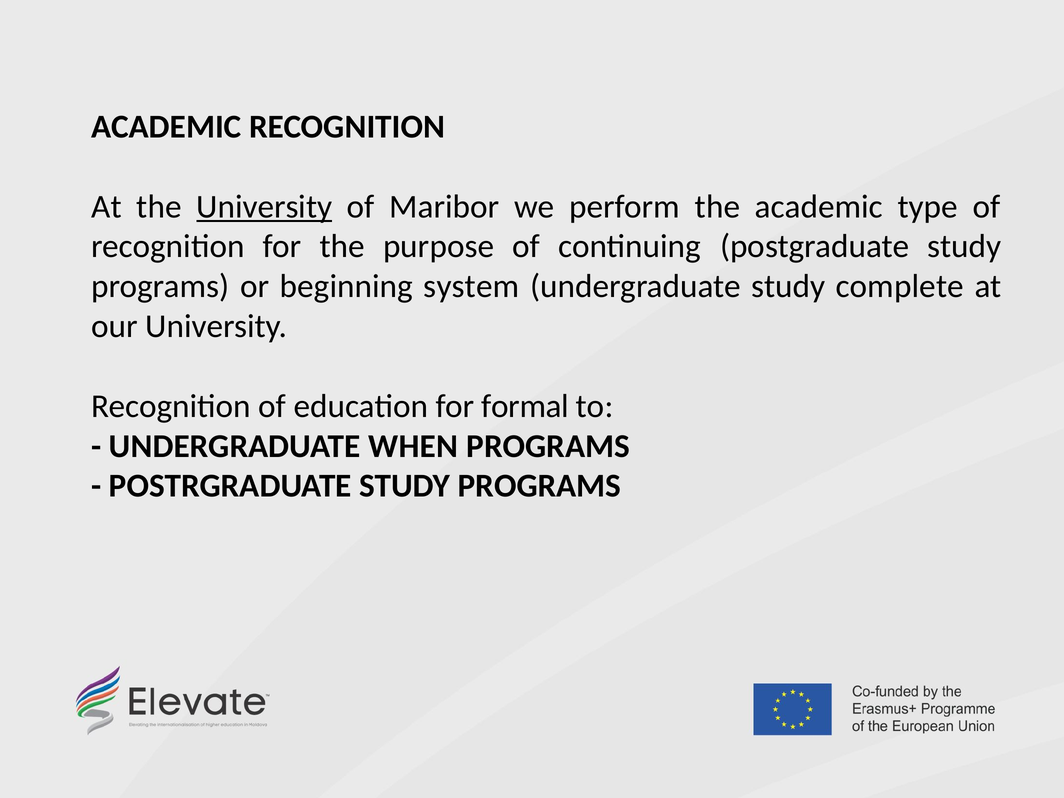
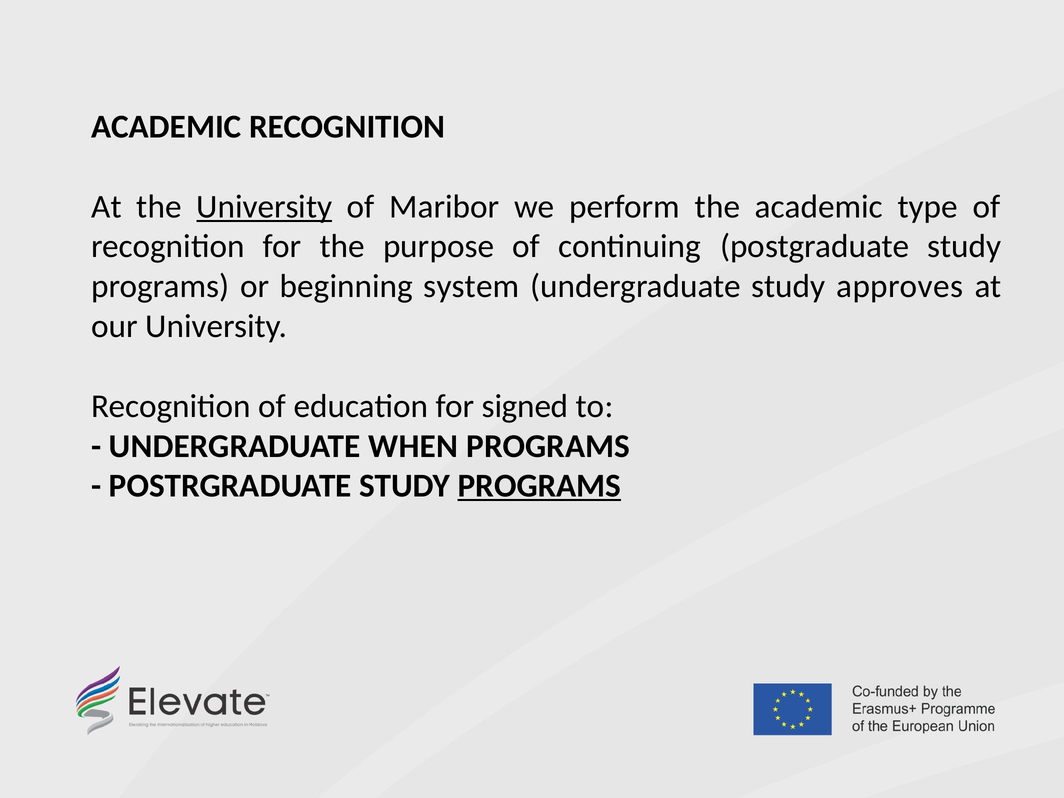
complete: complete -> approves (900, 286)
formal: formal -> signed (525, 406)
PROGRAMS underline: none -> present (539, 486)
